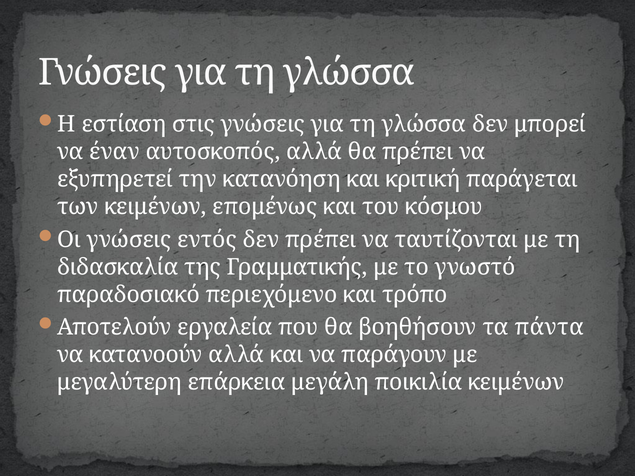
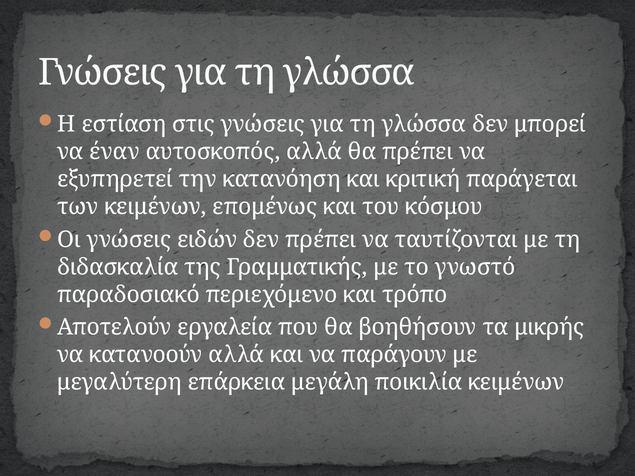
εντός: εντός -> ειδών (207, 240)
πάντα: πάντα -> μικρής (549, 327)
